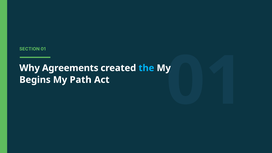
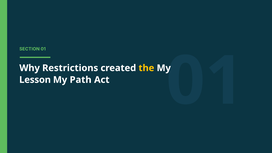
Agreements: Agreements -> Restrictions (70, 68)
the colour: light blue -> yellow (146, 68)
Begins: Begins -> Lesson (35, 80)
